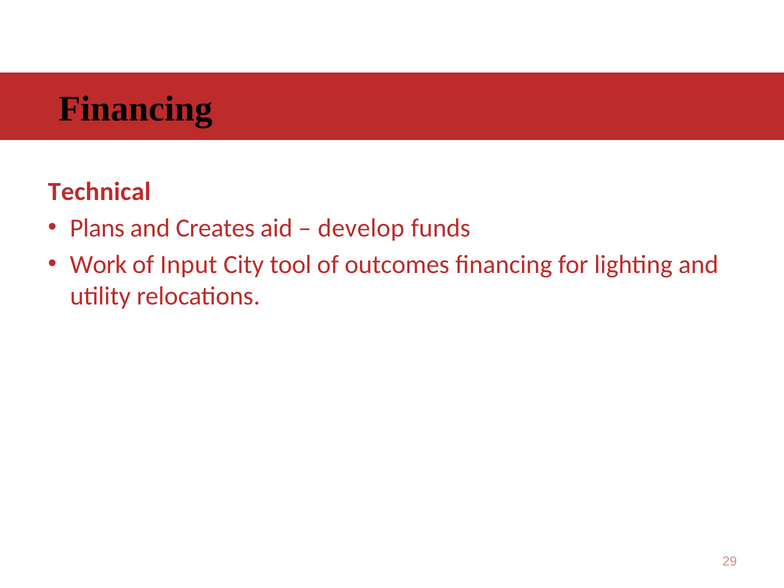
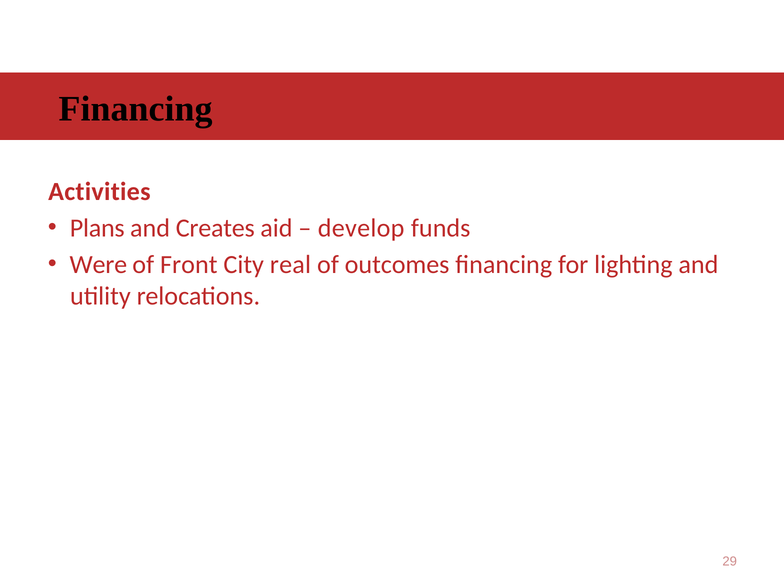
Technical: Technical -> Activities (99, 192)
Work: Work -> Were (98, 265)
Input: Input -> Front (189, 265)
tool: tool -> real (290, 265)
